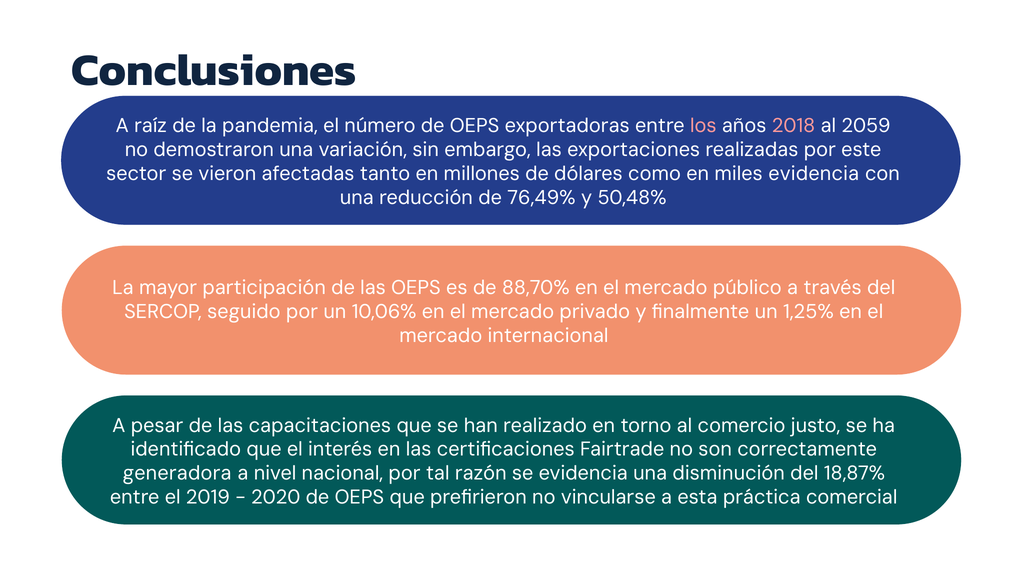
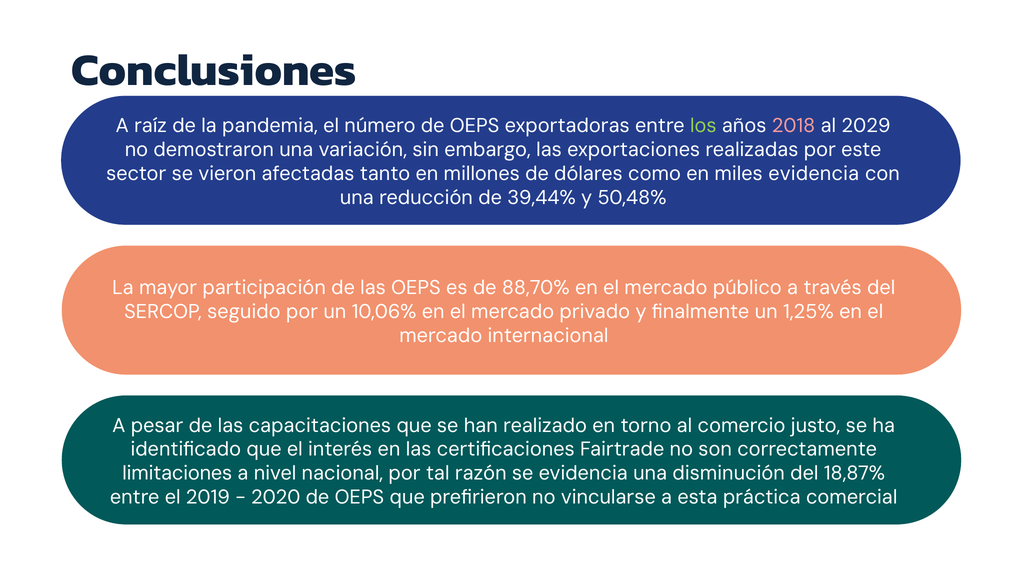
los colour: pink -> light green (703, 126)
2059: 2059 -> 2029 (866, 126)
76,49%: 76,49% -> 39,44% (542, 197)
generadora: generadora -> limitaciones (177, 473)
